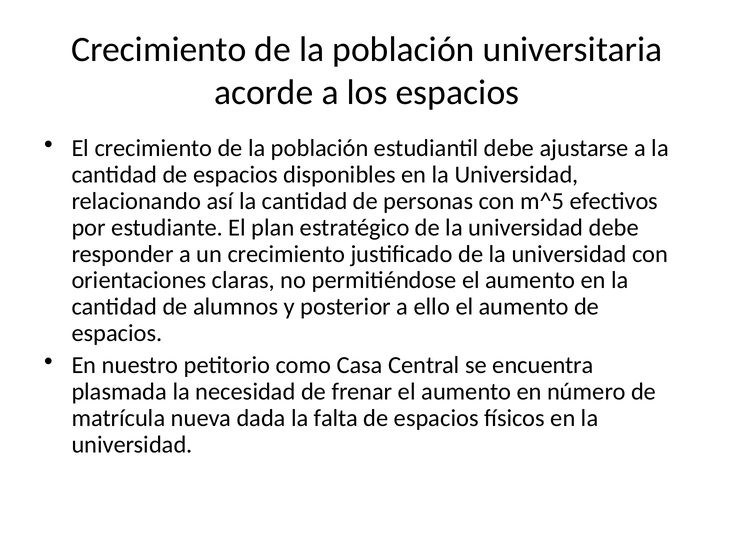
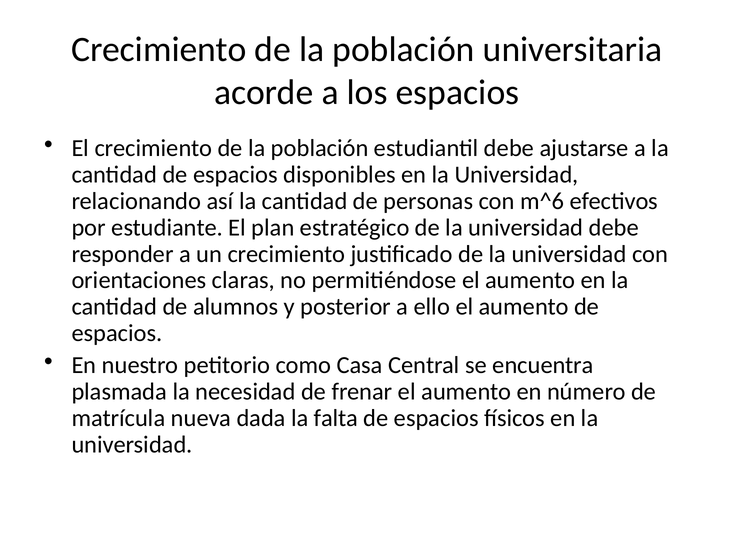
m^5: m^5 -> m^6 (542, 201)
